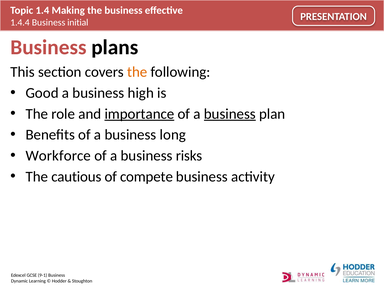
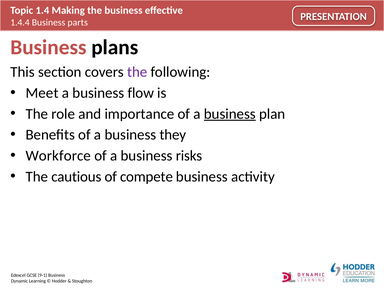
initial: initial -> parts (78, 22)
the colour: orange -> purple (137, 72)
Good: Good -> Meet (42, 93)
high: high -> flow (141, 93)
importance underline: present -> none (139, 114)
long: long -> they (173, 135)
